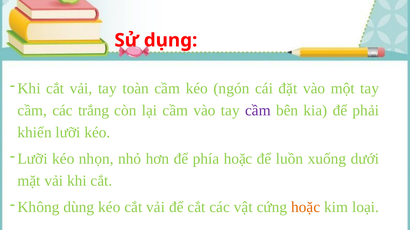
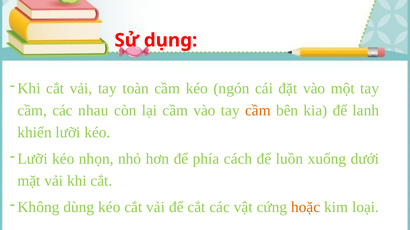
trắng: trắng -> nhau (93, 111)
cầm colour: purple -> orange (258, 111)
phải: phải -> lanh (366, 111)
phía hoặc: hoặc -> cách (238, 159)
